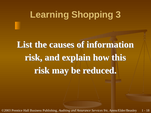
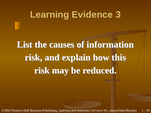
Shopping: Shopping -> Evidence (92, 15)
